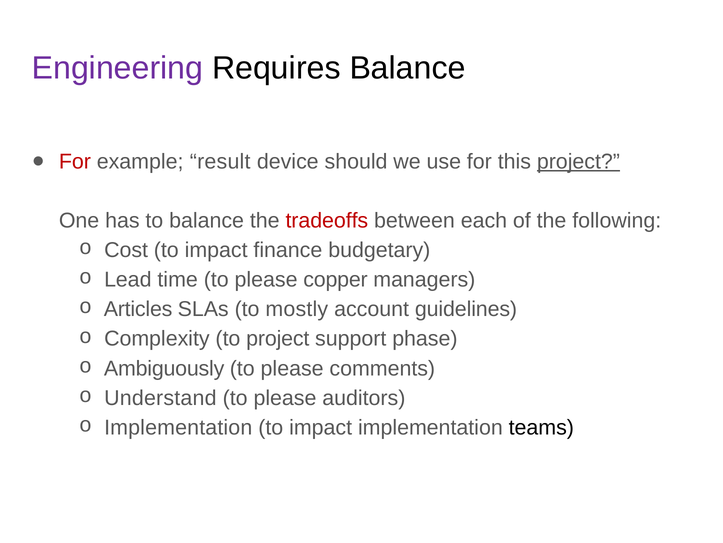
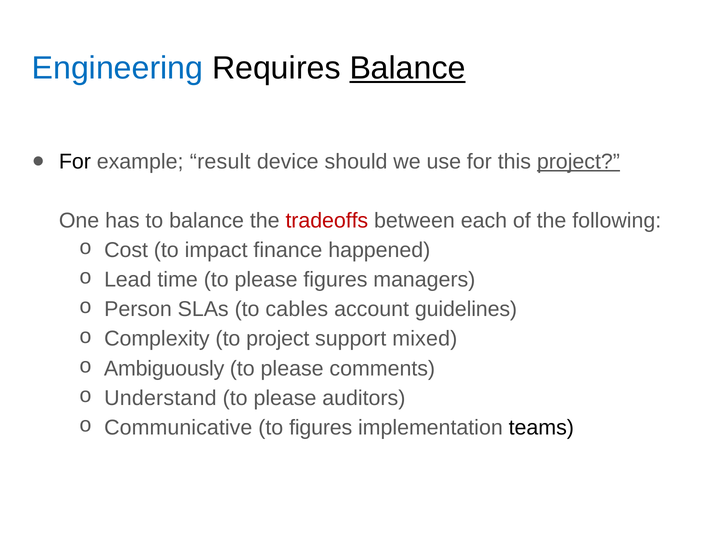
Engineering colour: purple -> blue (118, 68)
Balance underline: none -> present (408, 68)
For colour: red -> black (75, 161)
budgetary: budgetary -> happened (379, 250)
please copper: copper -> figures (335, 279)
Articles: Articles -> Person (138, 309)
mostly: mostly -> cables (297, 309)
phase: phase -> mixed (425, 338)
Implementation: Implementation -> Communicative (178, 427)
impact: impact -> figures (321, 427)
